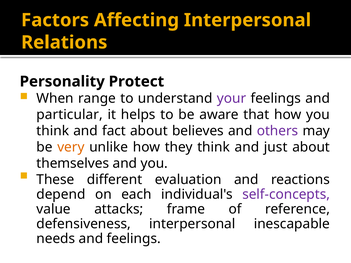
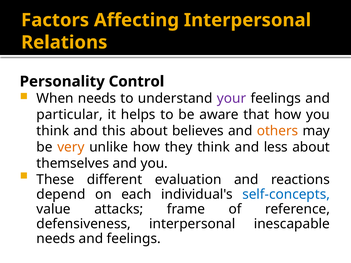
Protect: Protect -> Control (136, 82)
When range: range -> needs (97, 99)
fact: fact -> this (114, 131)
others colour: purple -> orange (278, 131)
just: just -> less (276, 147)
self-concepts colour: purple -> blue (286, 195)
